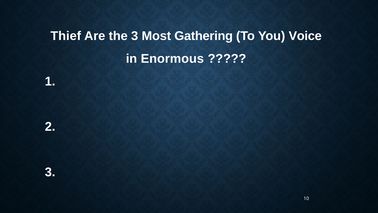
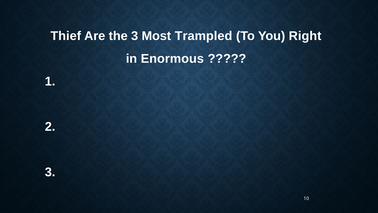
Gathering: Gathering -> Trampled (204, 36)
Voice: Voice -> Right (305, 36)
